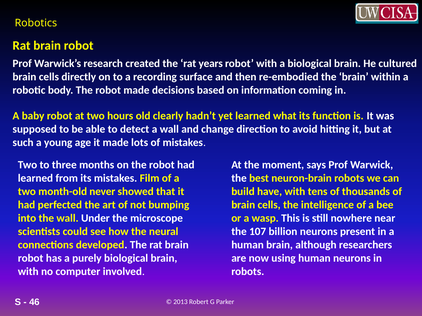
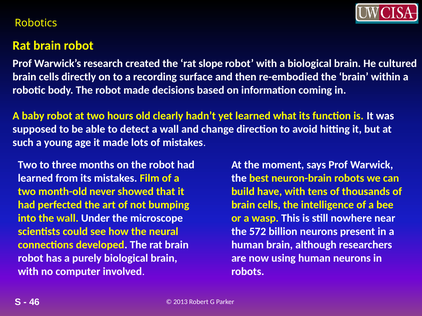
years: years -> slope (211, 64)
107: 107 -> 572 (258, 232)
